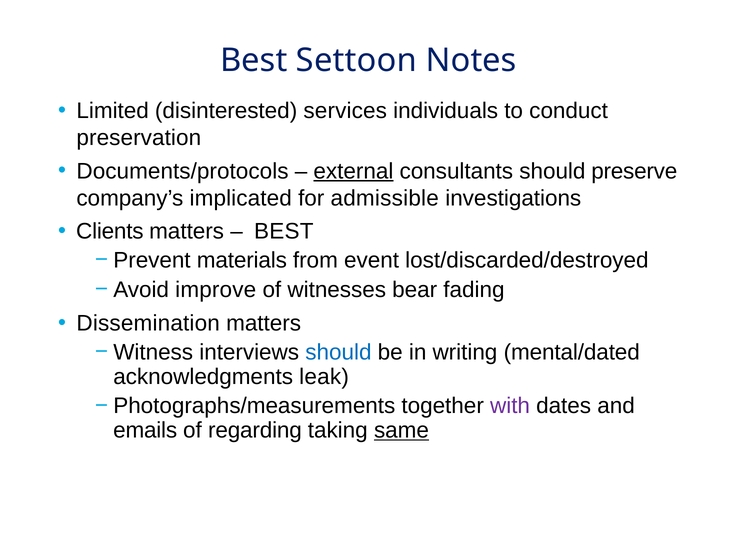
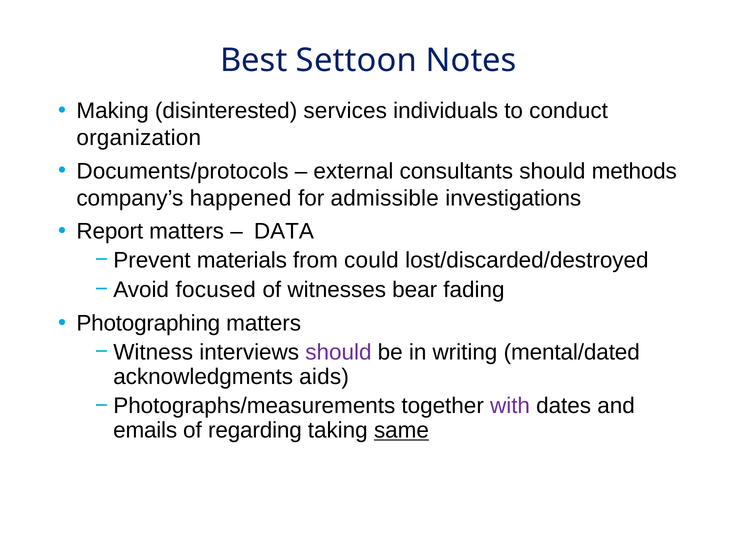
Limited: Limited -> Making (113, 111)
preservation: preservation -> organization (139, 138)
external underline: present -> none (353, 171)
preserve: preserve -> methods (634, 171)
implicated: implicated -> happened (241, 198)
Clients: Clients -> Report (110, 231)
BEST: BEST -> DATA (284, 231)
event: event -> could (371, 260)
improve: improve -> focused (216, 290)
Dissemination: Dissemination -> Photographing (148, 323)
should colour: blue -> purple (338, 352)
leak: leak -> aids (324, 376)
